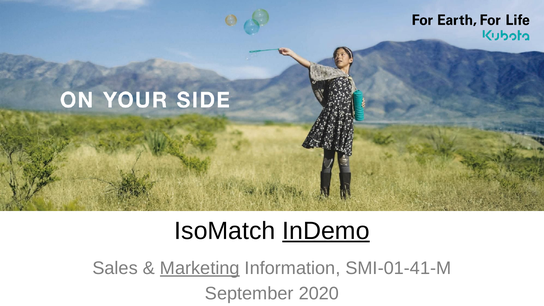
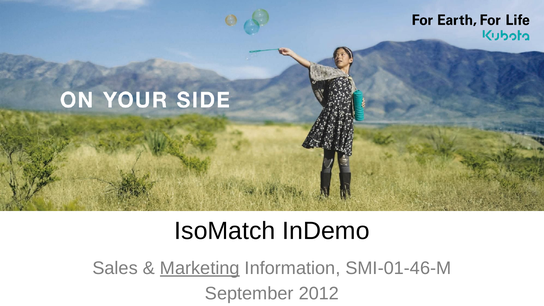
InDemo underline: present -> none (326, 231)
SMI-01-41-M: SMI-01-41-M -> SMI-01-46-M (398, 268)
2020: 2020 -> 2012 (319, 293)
